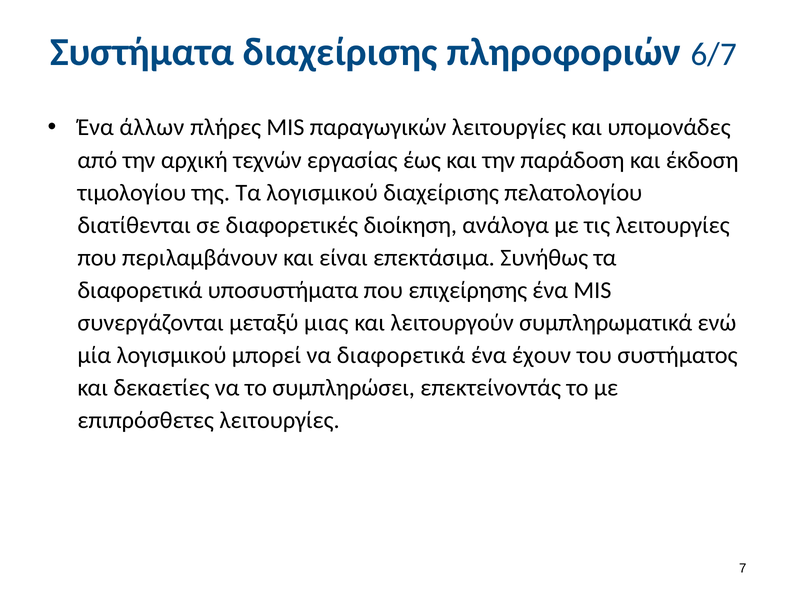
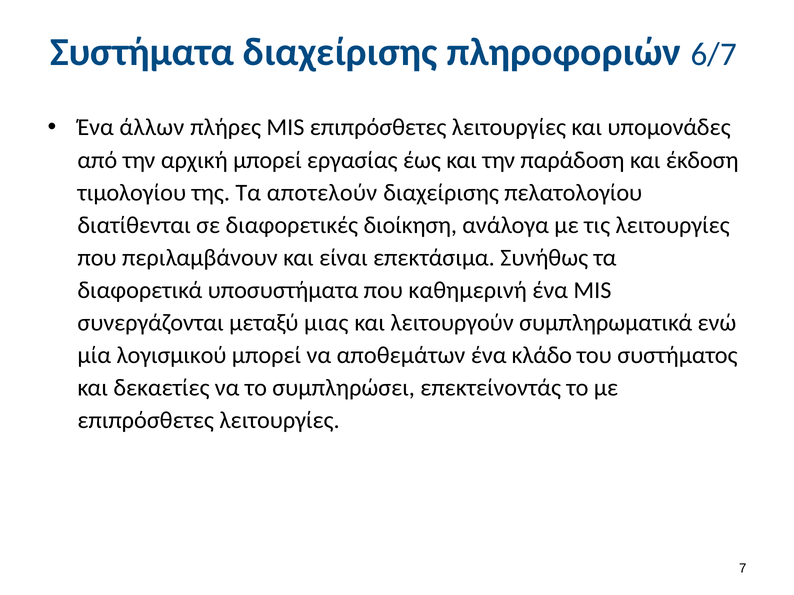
MIS παραγωγικών: παραγωγικών -> επιπρόσθετες (378, 128)
αρχική τεχνών: τεχνών -> μπορεί (267, 160)
Τα λογισμικού: λογισμικού -> αποτελούν (322, 193)
επιχείρησης: επιχείρησης -> καθημερινή (468, 290)
να διαφορετικά: διαφορετικά -> αποθεμάτων (401, 356)
έχουν: έχουν -> κλάδο (542, 356)
